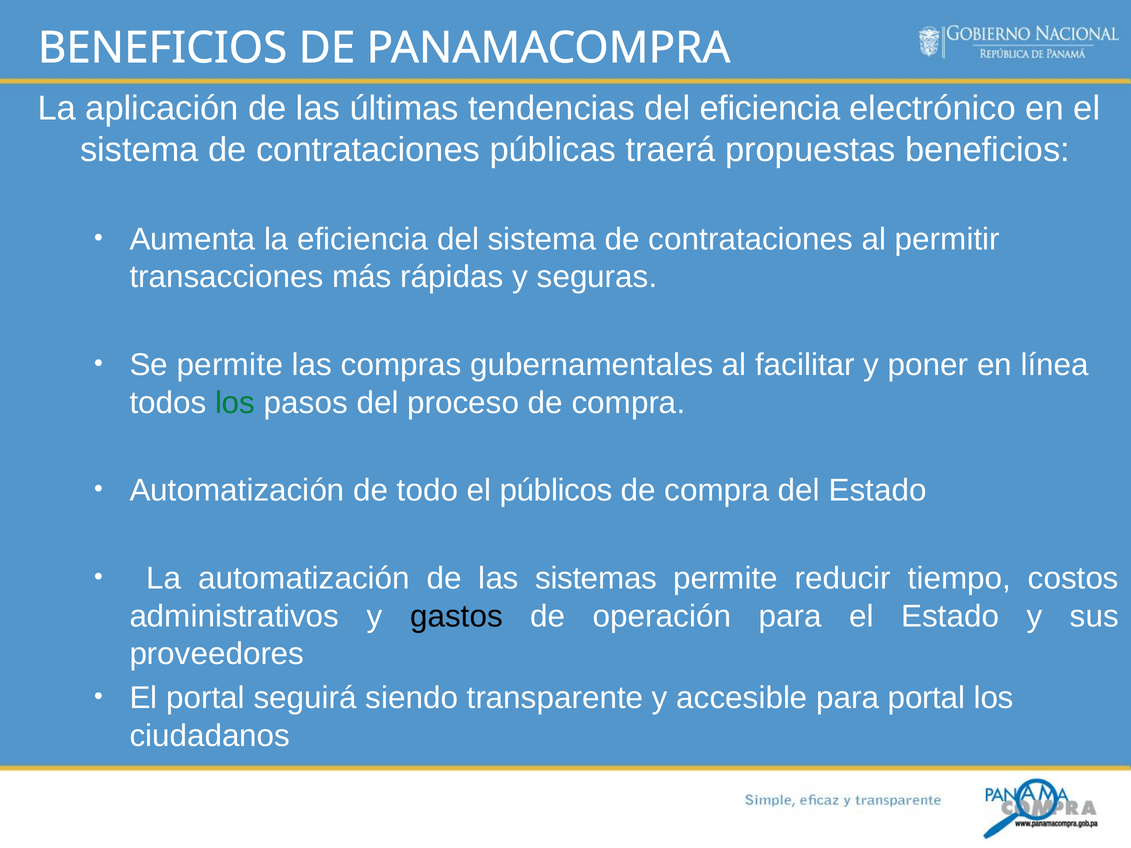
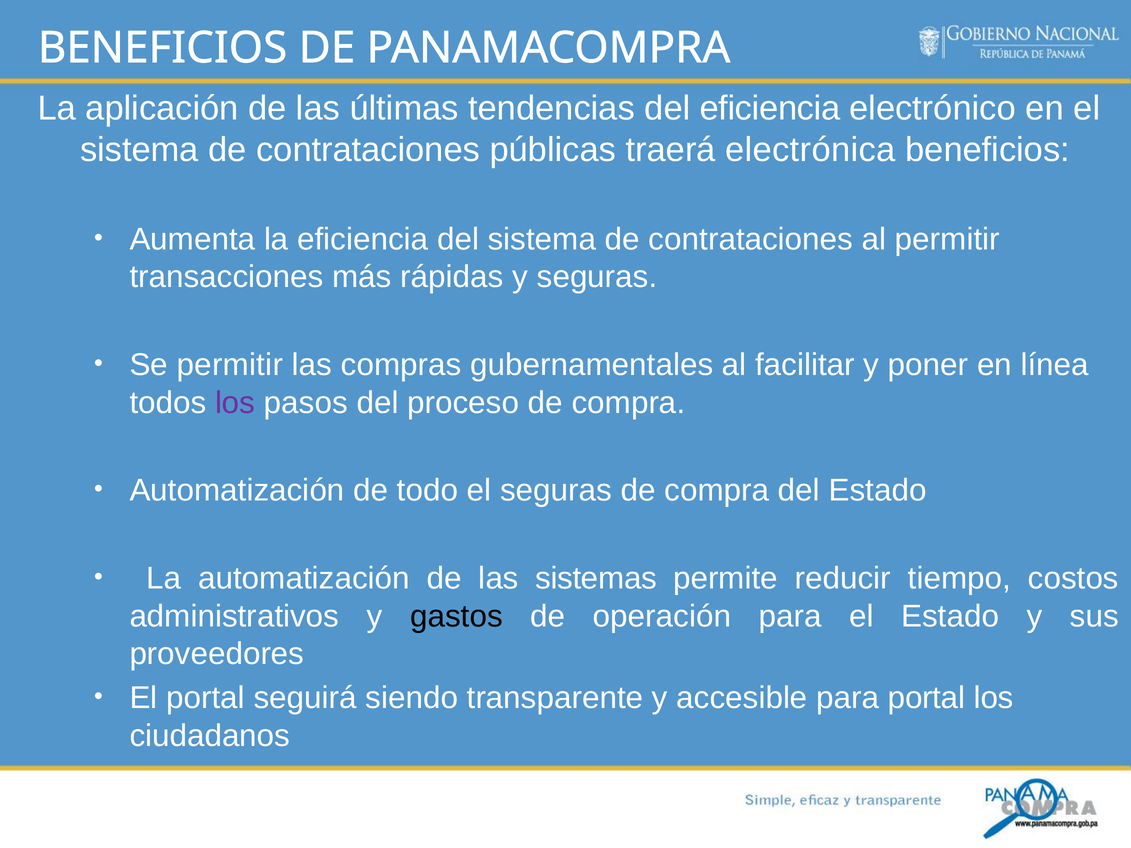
propuestas: propuestas -> electrónica (810, 150)
Se permite: permite -> permitir (230, 365)
los colour: green -> purple (235, 403)
el públicos: públicos -> seguras (556, 491)
